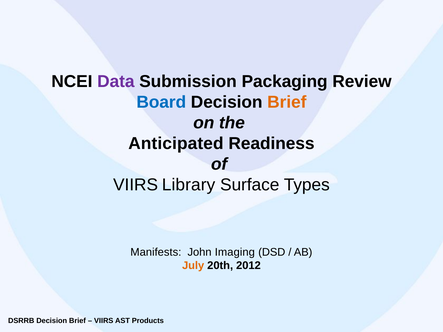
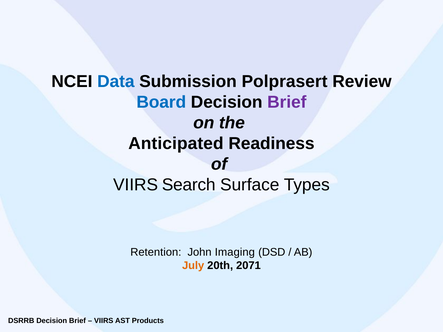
Data colour: purple -> blue (116, 81)
Packaging: Packaging -> Polprasert (285, 81)
Brief colour: orange -> purple (287, 102)
Library: Library -> Search (189, 185)
Manifests: Manifests -> Retention (156, 253)
2012: 2012 -> 2071 (248, 266)
